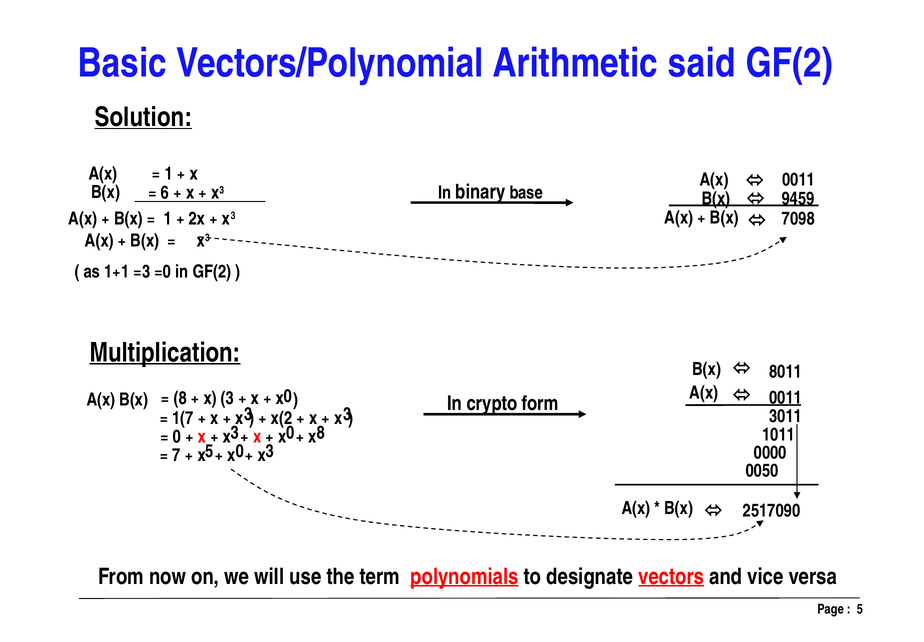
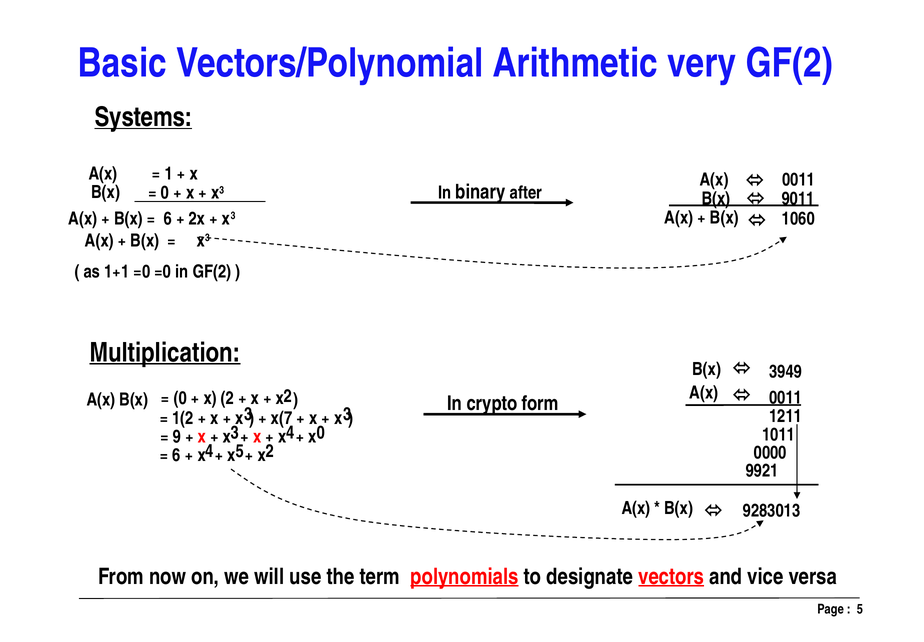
said: said -> very (702, 64)
Solution: Solution -> Systems (144, 117)
6: 6 -> 0 (165, 193)
base: base -> after (526, 193)
9459: 9459 -> 9011 (798, 199)
7098: 7098 -> 1060 (798, 219)
1: 1 -> 6 (168, 219)
1+1 =3: =3 -> =0 (142, 272)
8011: 8011 -> 3949 (786, 372)
8: 8 -> 0 (180, 399)
3: 3 -> 2 (227, 399)
0: 0 -> 2 (288, 396)
3011: 3011 -> 1211 (786, 416)
1(7: 1(7 -> 1(2 (183, 418)
x(2: x(2 -> x(7 (282, 418)
0: 0 -> 9 (177, 437)
0: 0 -> 4 (290, 433)
x 8: 8 -> 0 (321, 433)
7: 7 -> 6 (177, 455)
5: 5 -> 4 (209, 451)
0: 0 -> 5 (240, 451)
3: 3 -> 2 (270, 451)
0050: 0050 -> 9921 (762, 471)
2517090: 2517090 -> 9283013 (772, 511)
